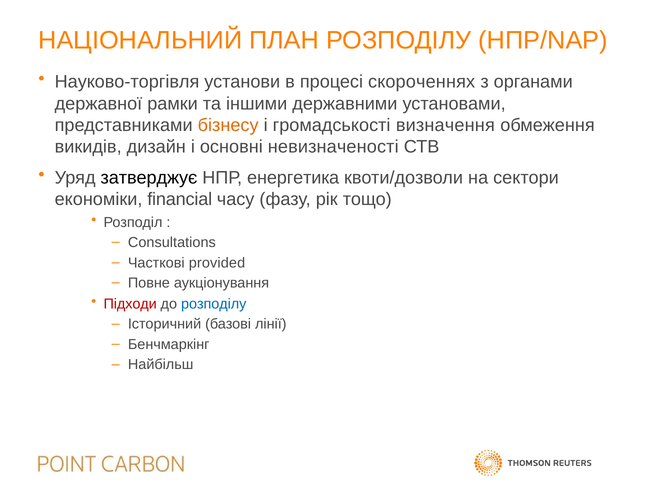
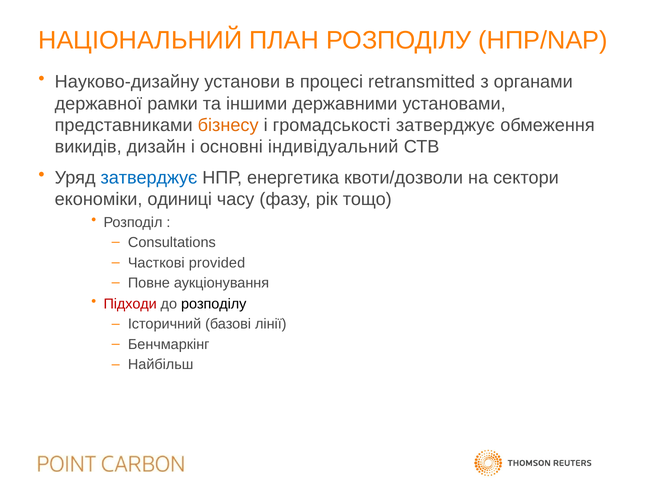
Науково-торгівля: Науково-торгівля -> Науково-дизайну (127, 82)
скороченнях: скороченнях -> retransmitted (422, 82)
громадськості визначення: визначення -> затверджує (445, 125)
невизначеності: невизначеності -> індивідуальний (333, 147)
затверджує colour: black -> blue (149, 178)
financial: financial -> одиниці (180, 200)
розподілу colour: blue -> black (214, 304)
